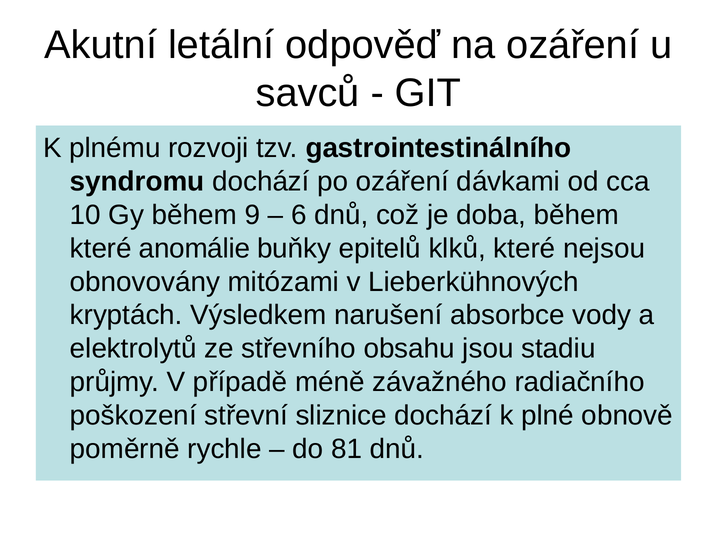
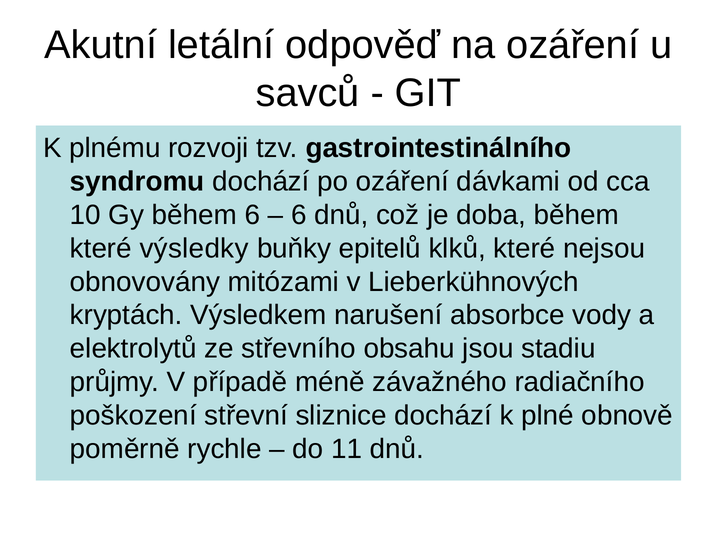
během 9: 9 -> 6 (252, 215)
anomálie: anomálie -> výsledky (194, 248)
81: 81 -> 11 (347, 449)
